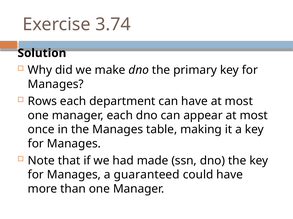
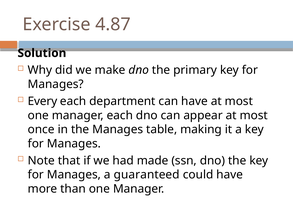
3.74: 3.74 -> 4.87 (113, 24)
Rows: Rows -> Every (42, 102)
